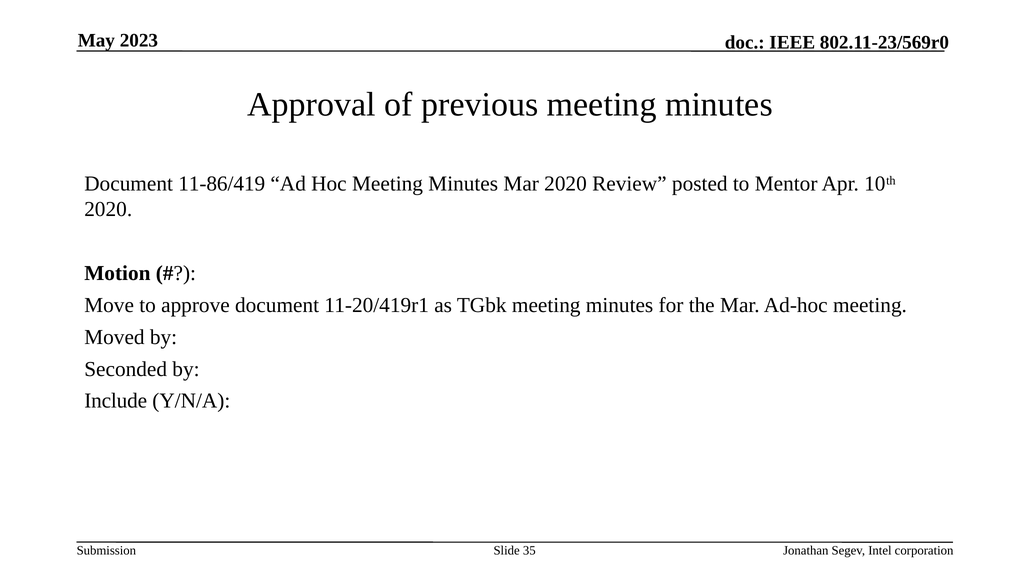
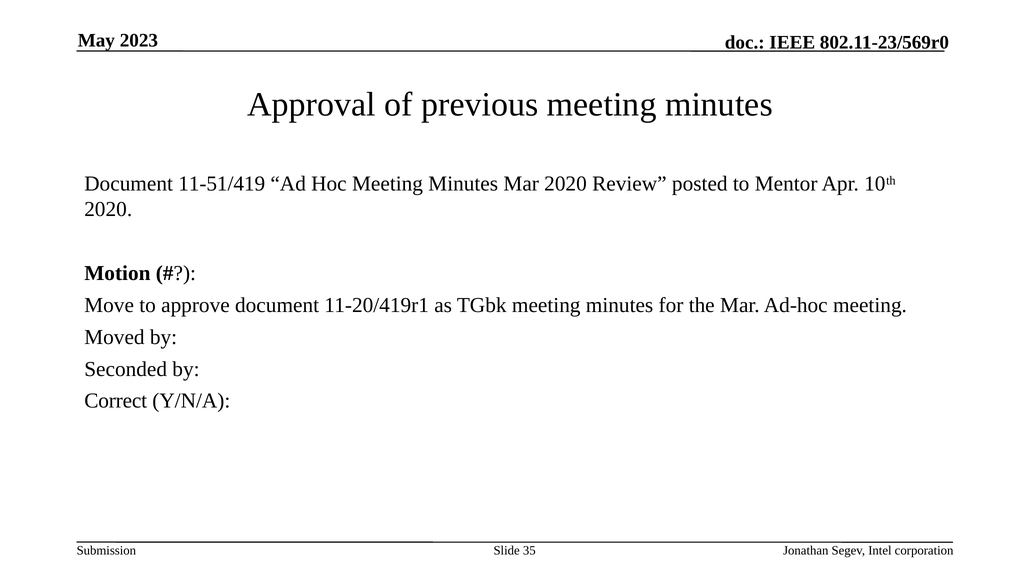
11-86/419: 11-86/419 -> 11-51/419 (222, 184)
Include: Include -> Correct (116, 401)
